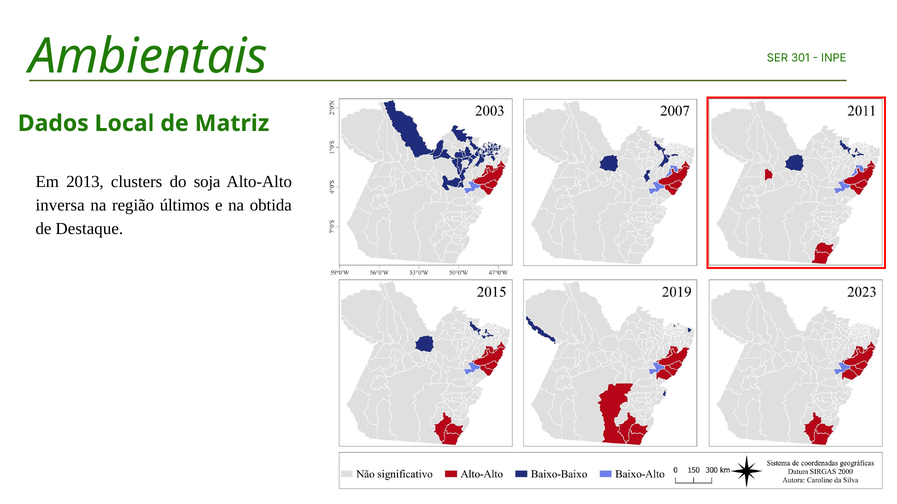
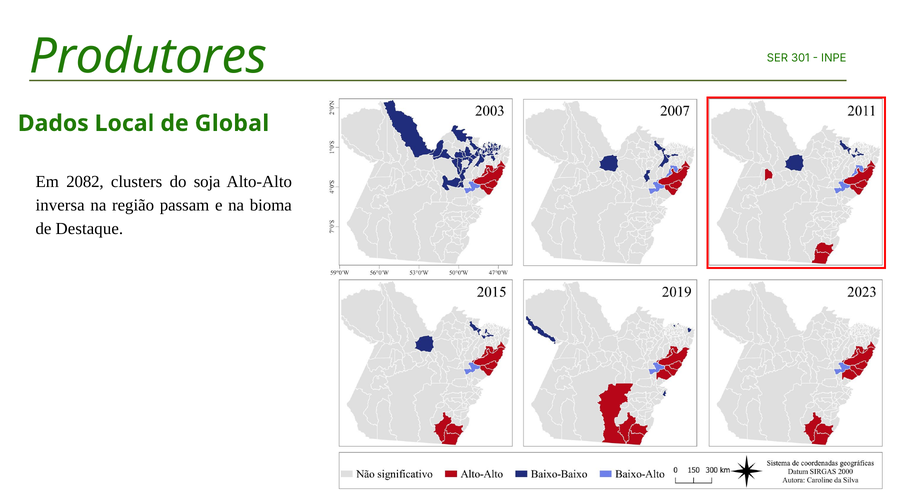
Ambientais: Ambientais -> Produtores (148, 56)
Matriz: Matriz -> Global (232, 123)
2013: 2013 -> 2082 (85, 182)
últimos: últimos -> passam (185, 205)
obtida: obtida -> bioma (271, 205)
